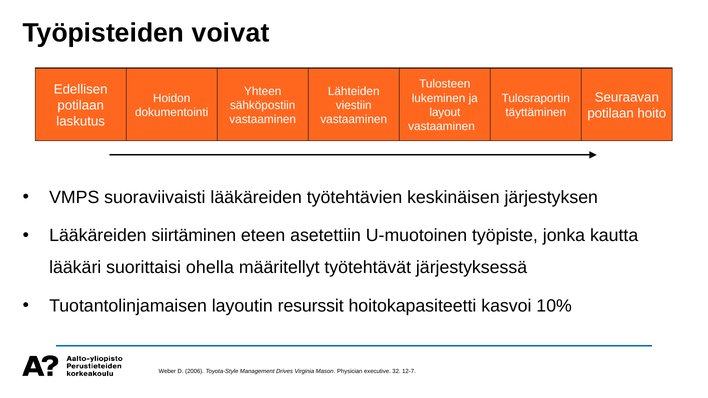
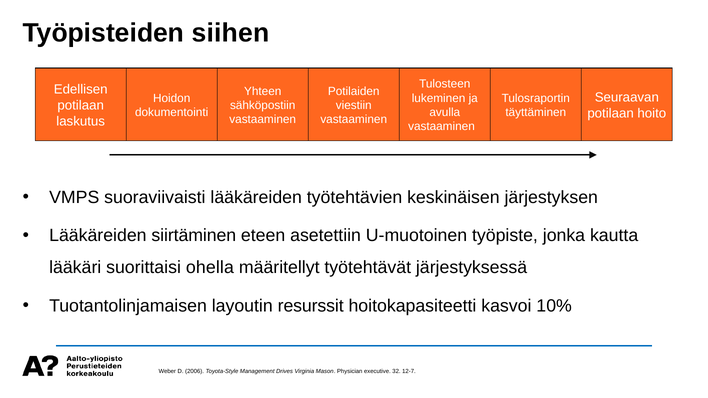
voivat: voivat -> siihen (230, 33)
Lähteiden: Lähteiden -> Potilaiden (354, 91)
layout: layout -> avulla (445, 112)
